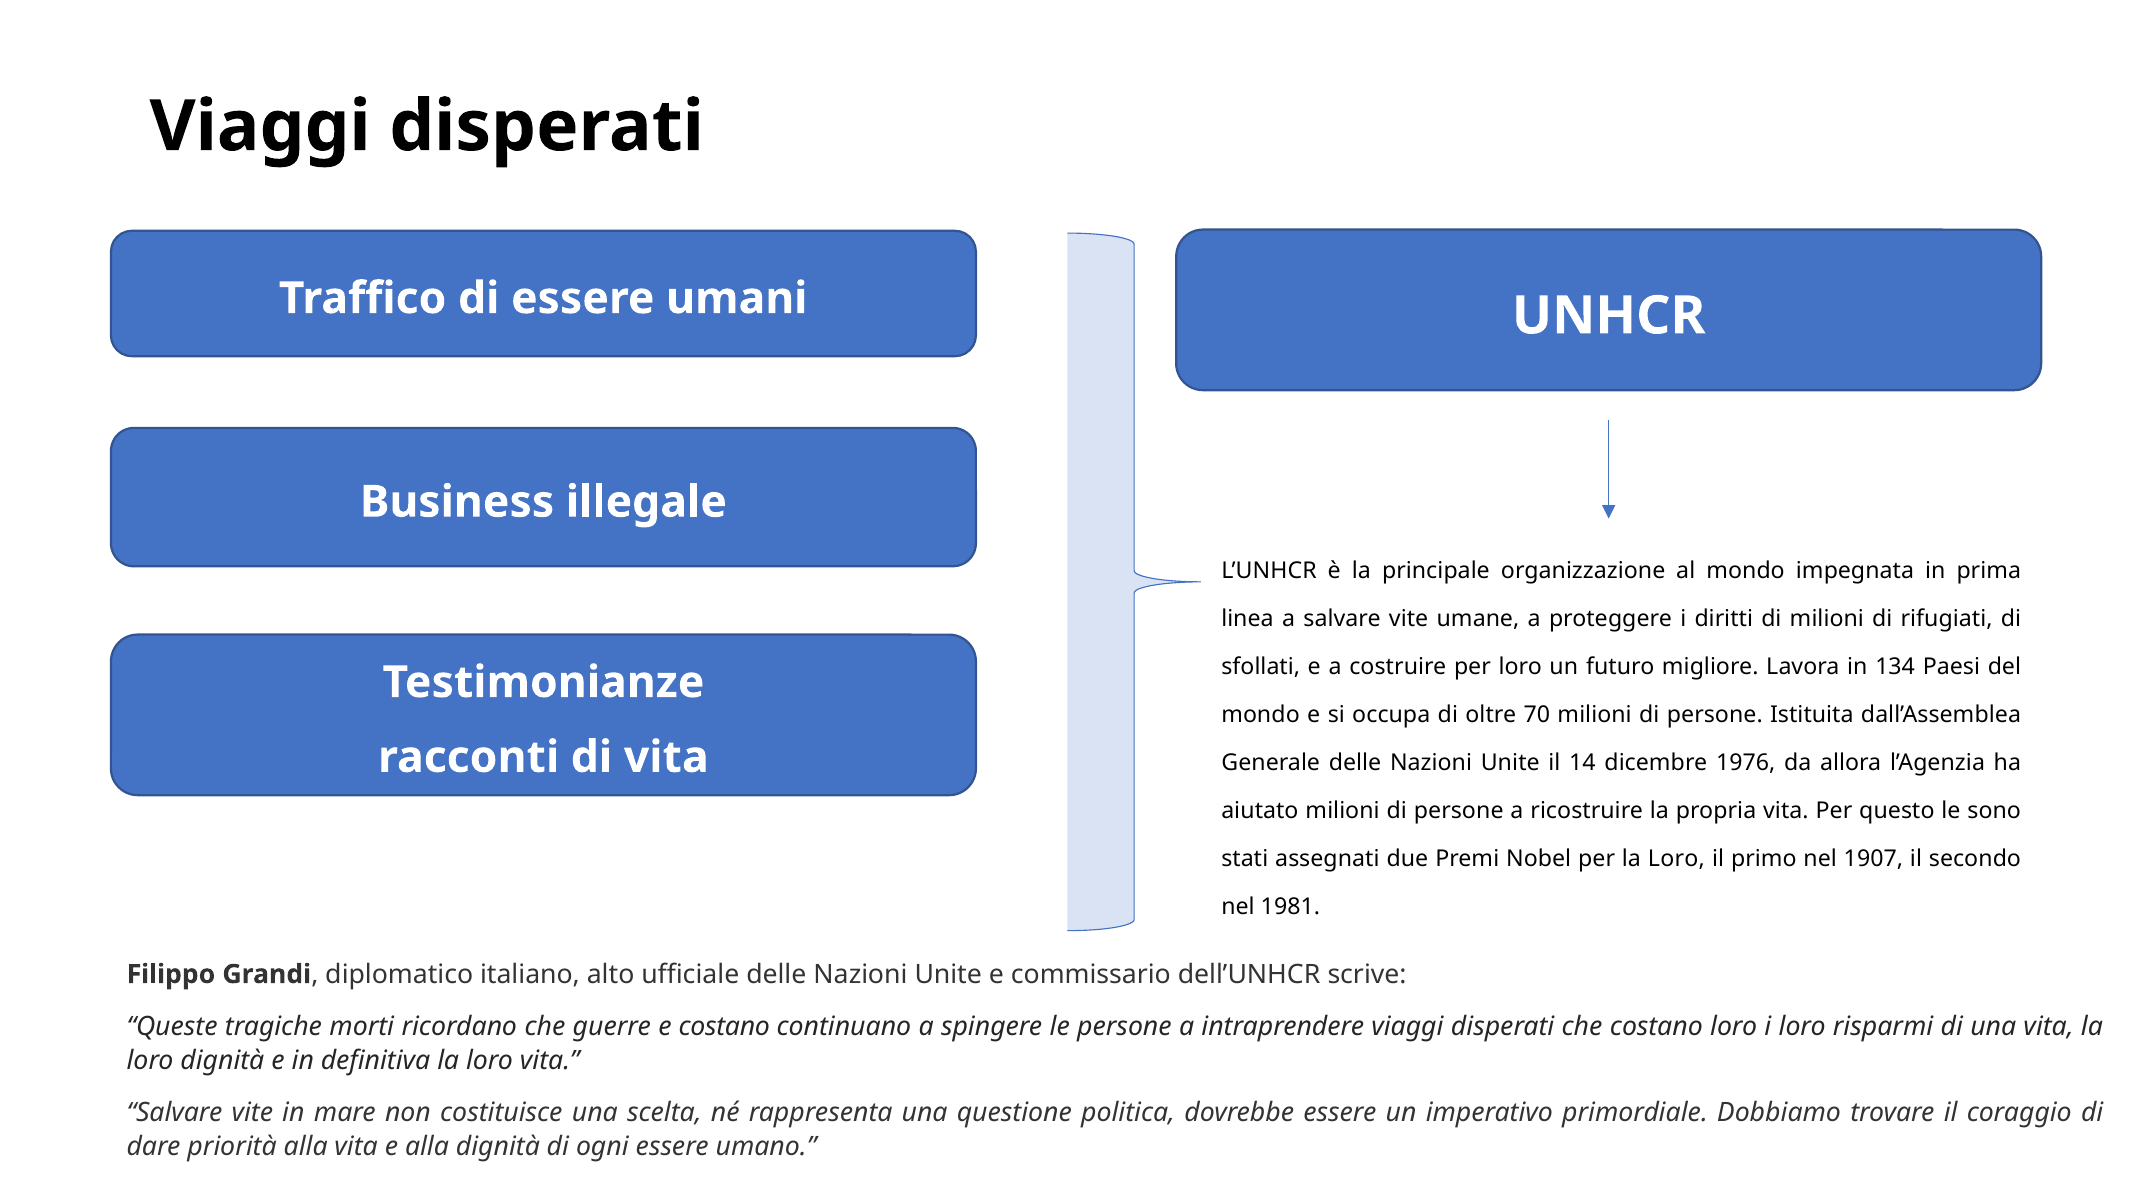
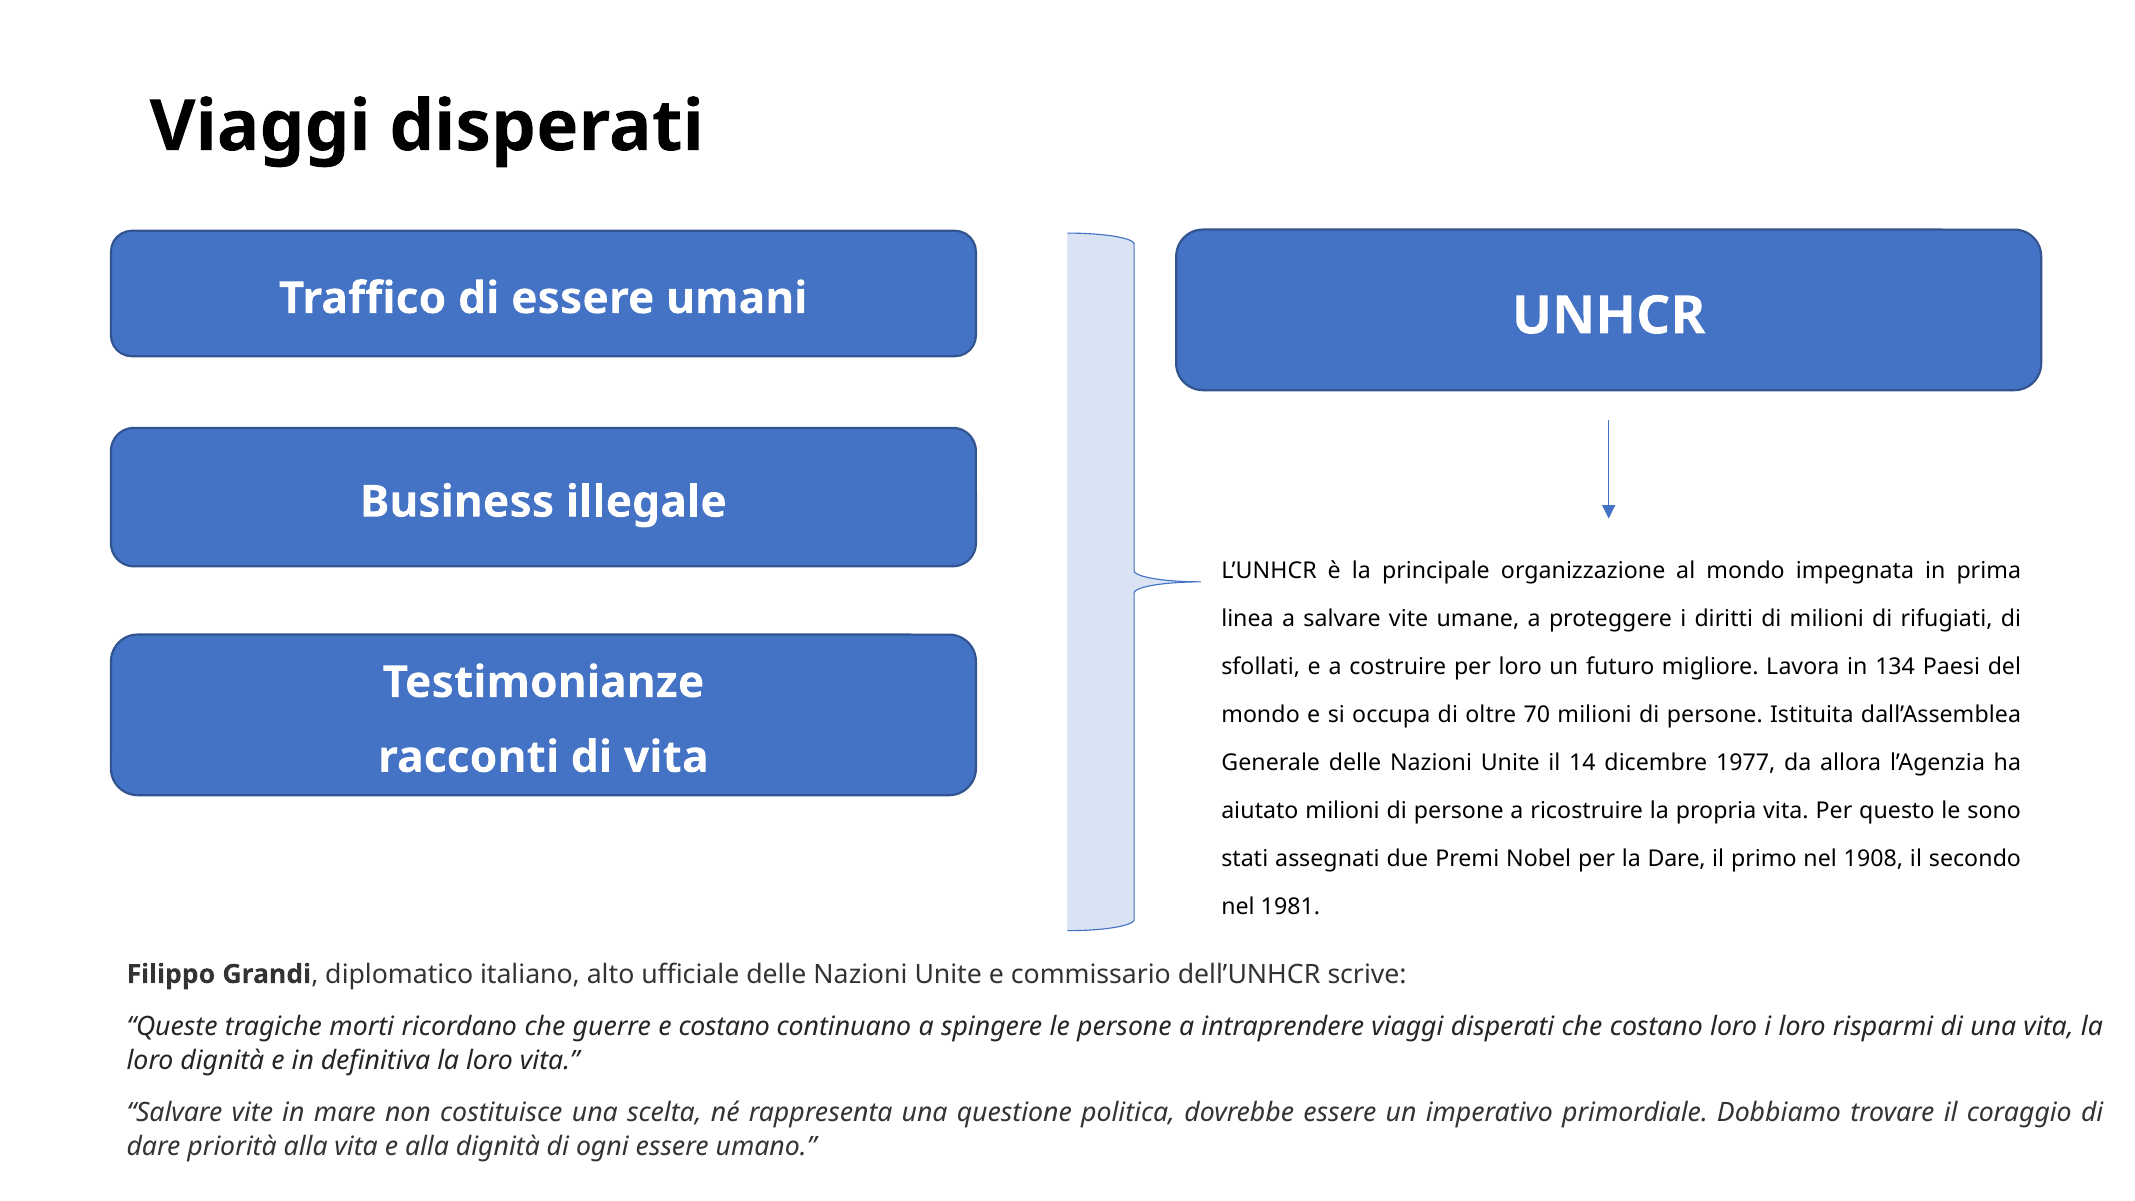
1976: 1976 -> 1977 (1746, 763)
per la Loro: Loro -> Dare (1677, 859)
1907: 1907 -> 1908 (1873, 859)
